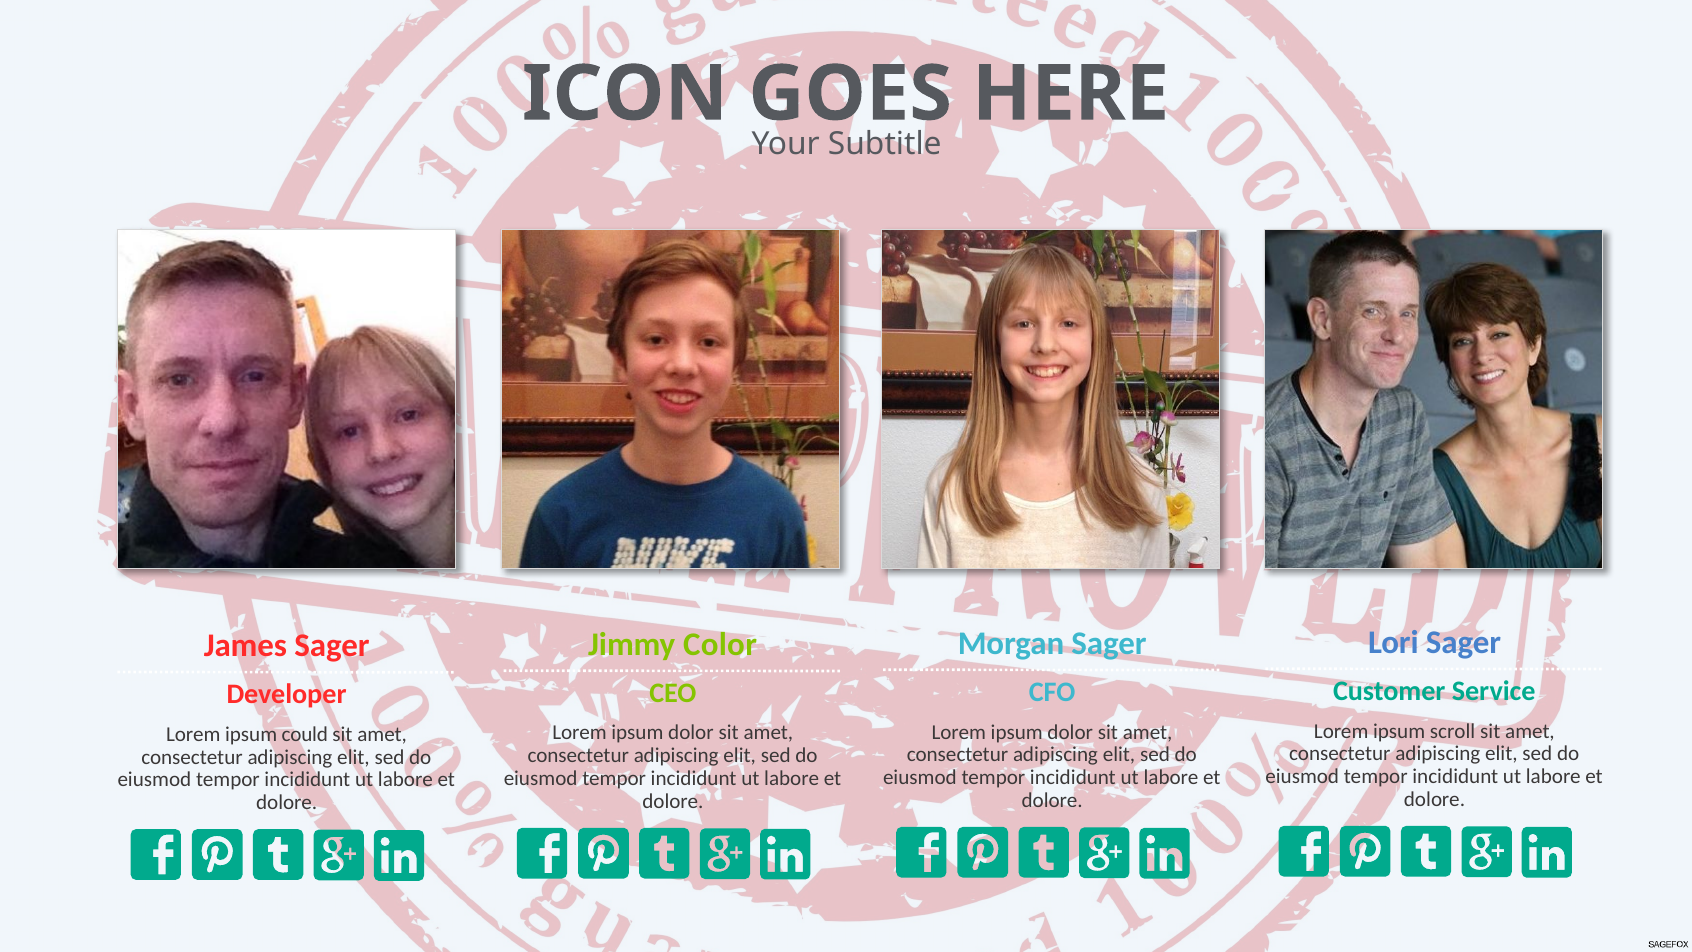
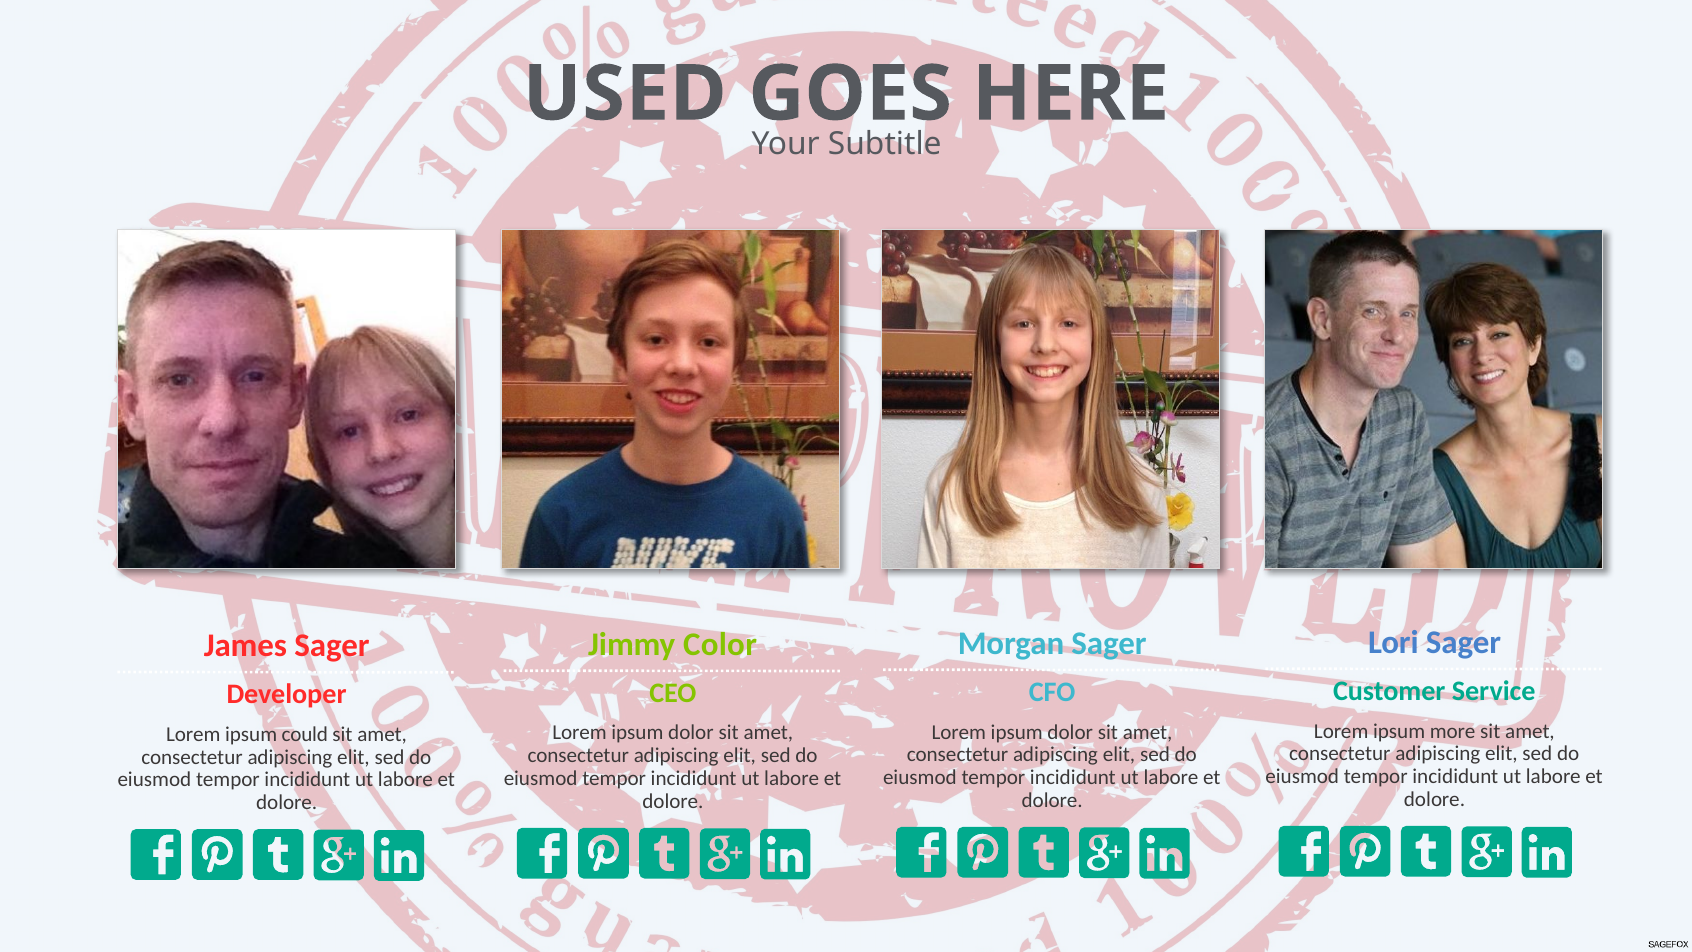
ICON: ICON -> USED (625, 94)
scroll: scroll -> more (1453, 731)
